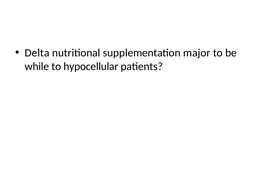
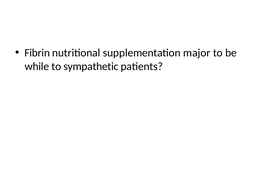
Delta: Delta -> Fibrin (37, 53)
hypocellular: hypocellular -> sympathetic (91, 67)
